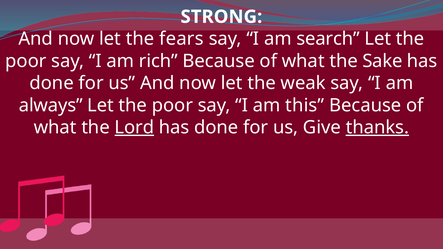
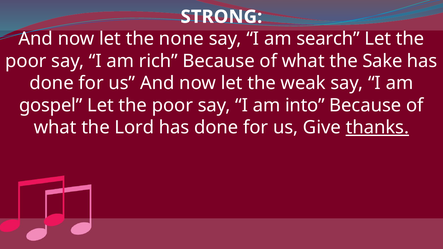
fears: fears -> none (181, 39)
always: always -> gospel (51, 105)
this: this -> into (305, 105)
Lord underline: present -> none (134, 127)
